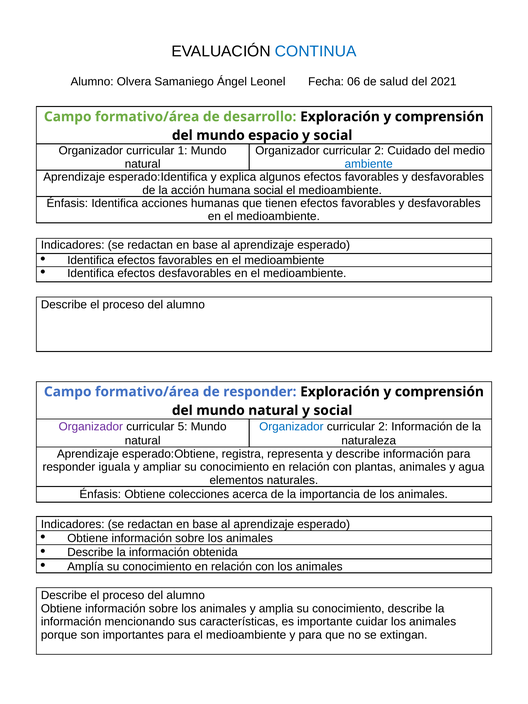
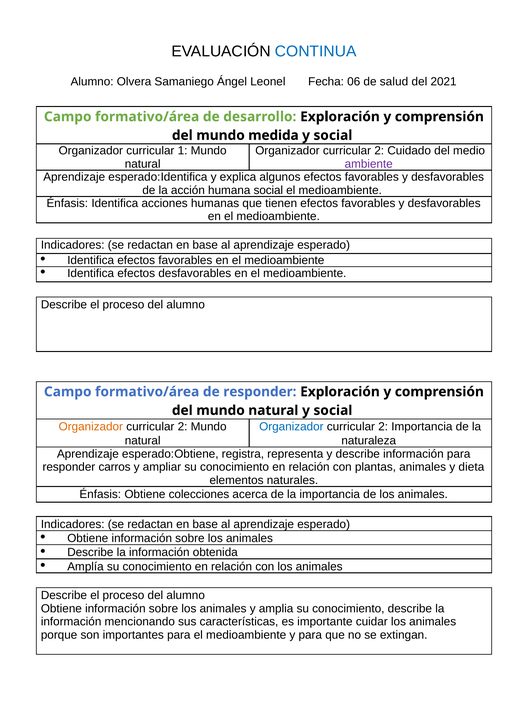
espacio: espacio -> medida (273, 135)
ambiente colour: blue -> purple (369, 164)
Organizador colour: purple -> orange (91, 427)
5: 5 -> 2 (183, 427)
2 Información: Información -> Importancia (422, 427)
iguala: iguala -> carros (115, 467)
agua: agua -> dieta (471, 467)
